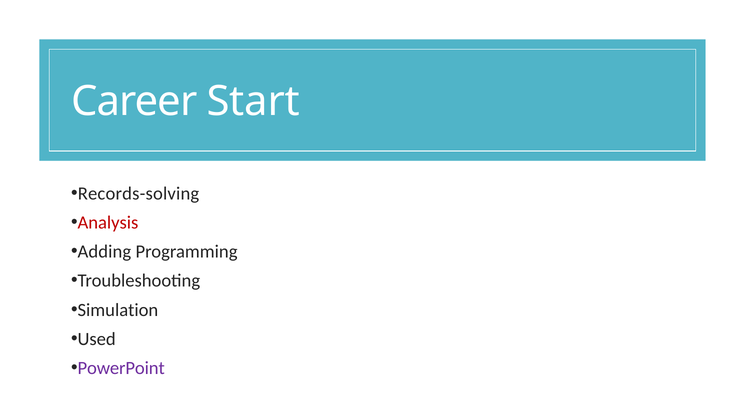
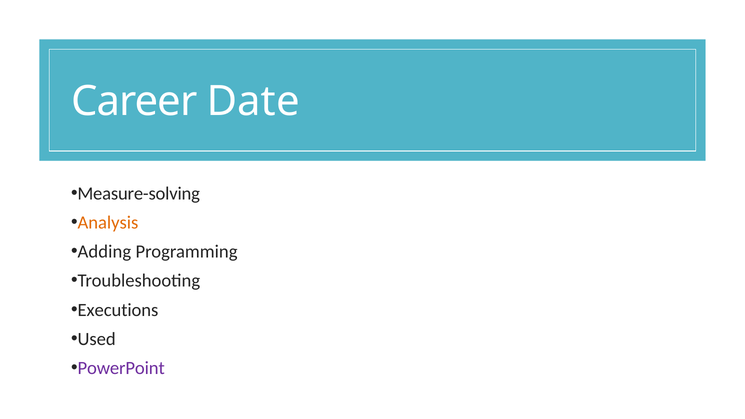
Start: Start -> Date (253, 101)
Records-solving: Records-solving -> Measure-solving (139, 194)
Analysis colour: red -> orange (108, 223)
Simulation: Simulation -> Executions (118, 310)
